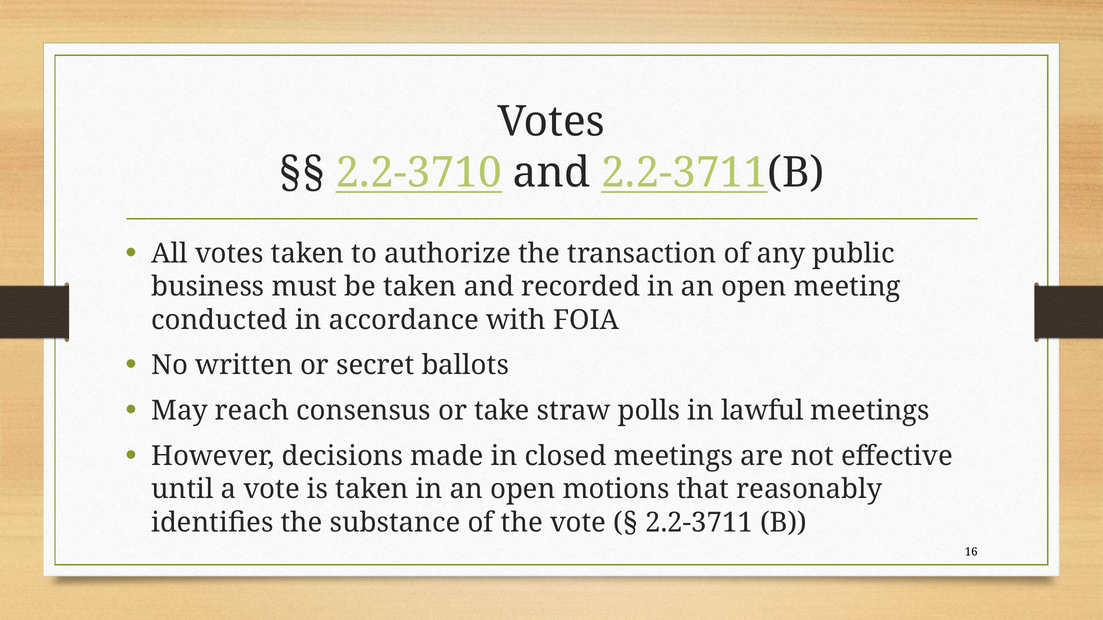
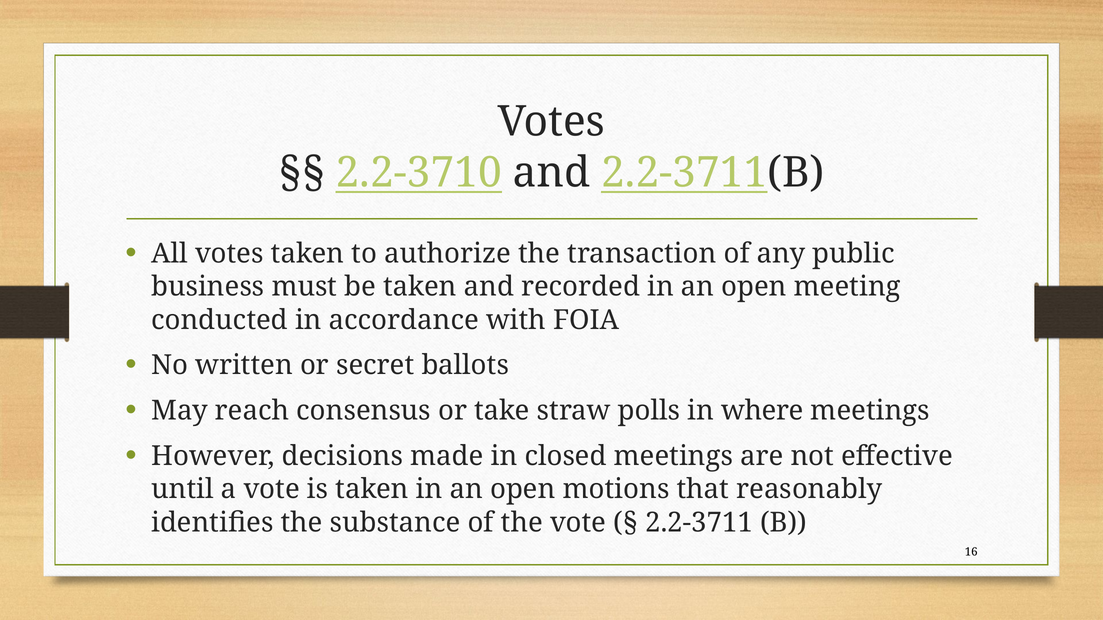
lawful: lawful -> where (762, 411)
